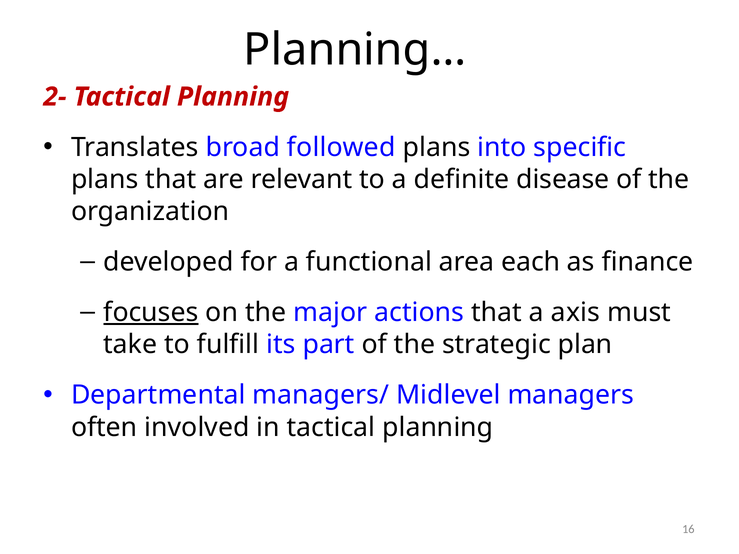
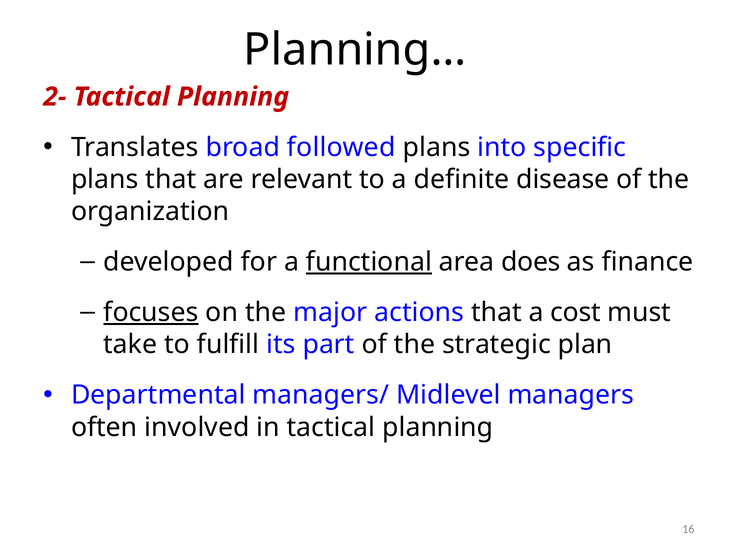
functional underline: none -> present (369, 262)
each: each -> does (531, 262)
axis: axis -> cost (576, 313)
